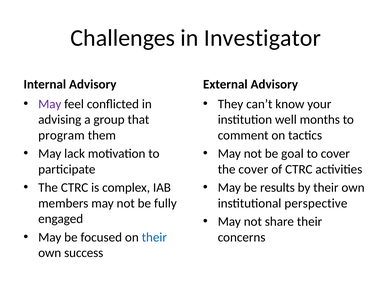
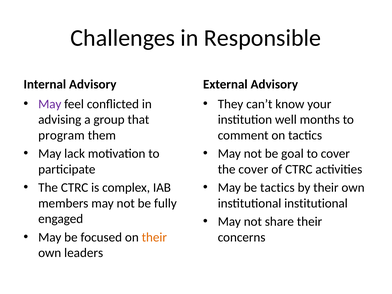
Investigator: Investigator -> Responsible (262, 38)
be results: results -> tactics (277, 188)
institutional perspective: perspective -> institutional (316, 203)
their colour: blue -> orange (154, 237)
success: success -> leaders (84, 253)
